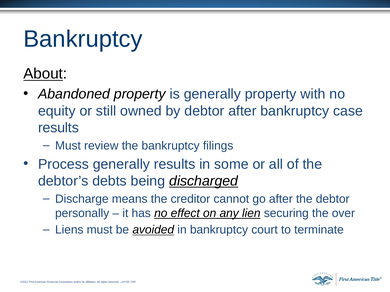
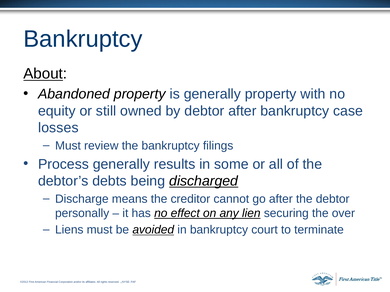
results: results -> losses (58, 128)
